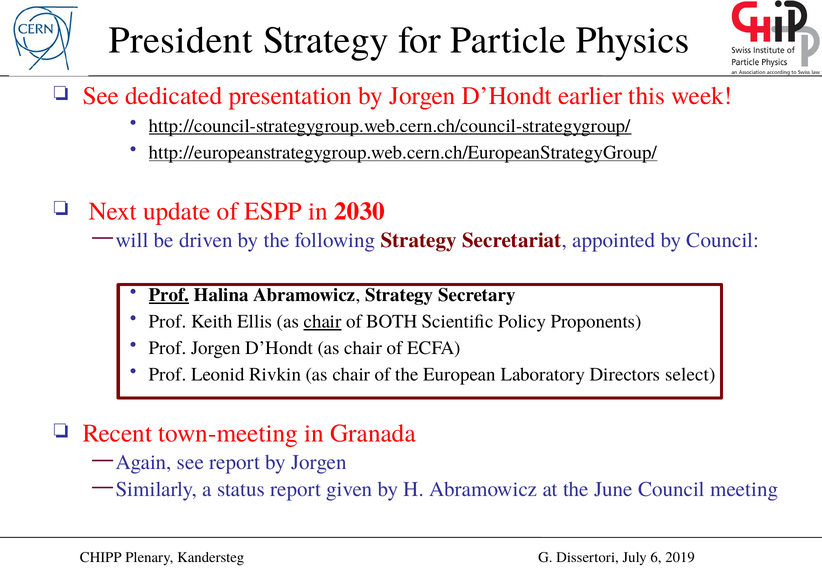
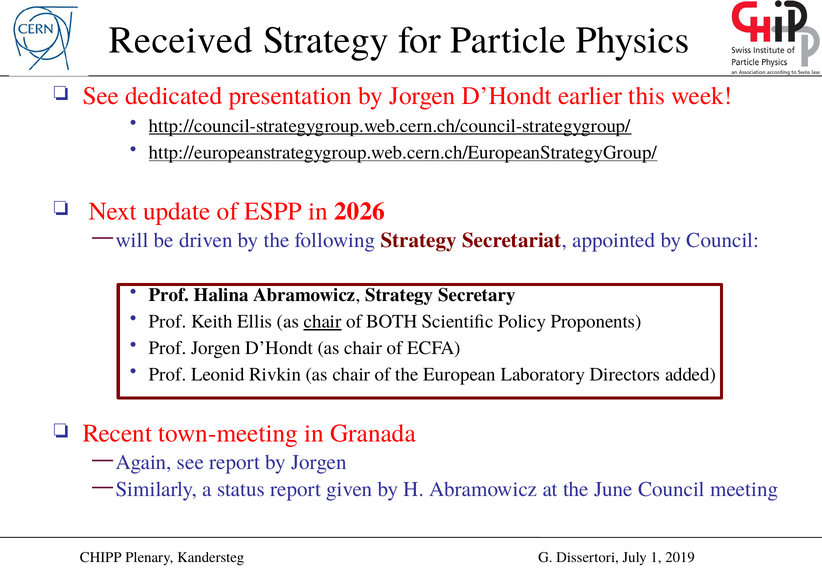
President: President -> Received (181, 40)
2030: 2030 -> 2026 (360, 211)
Prof underline: present -> none (169, 295)
select: select -> added (690, 375)
6: 6 -> 1 (656, 557)
